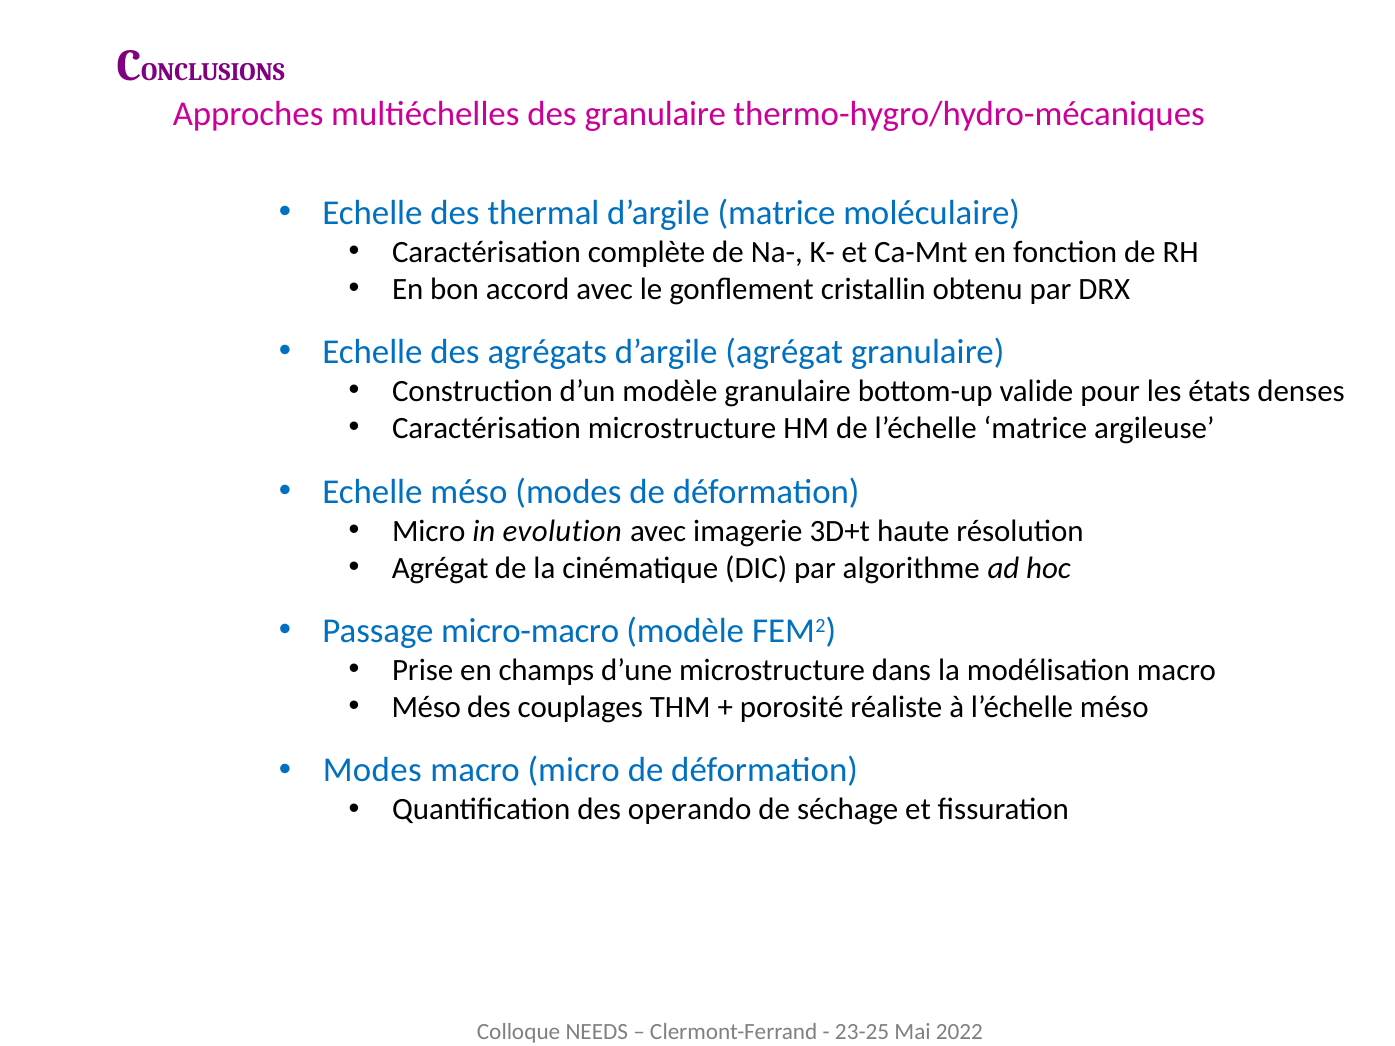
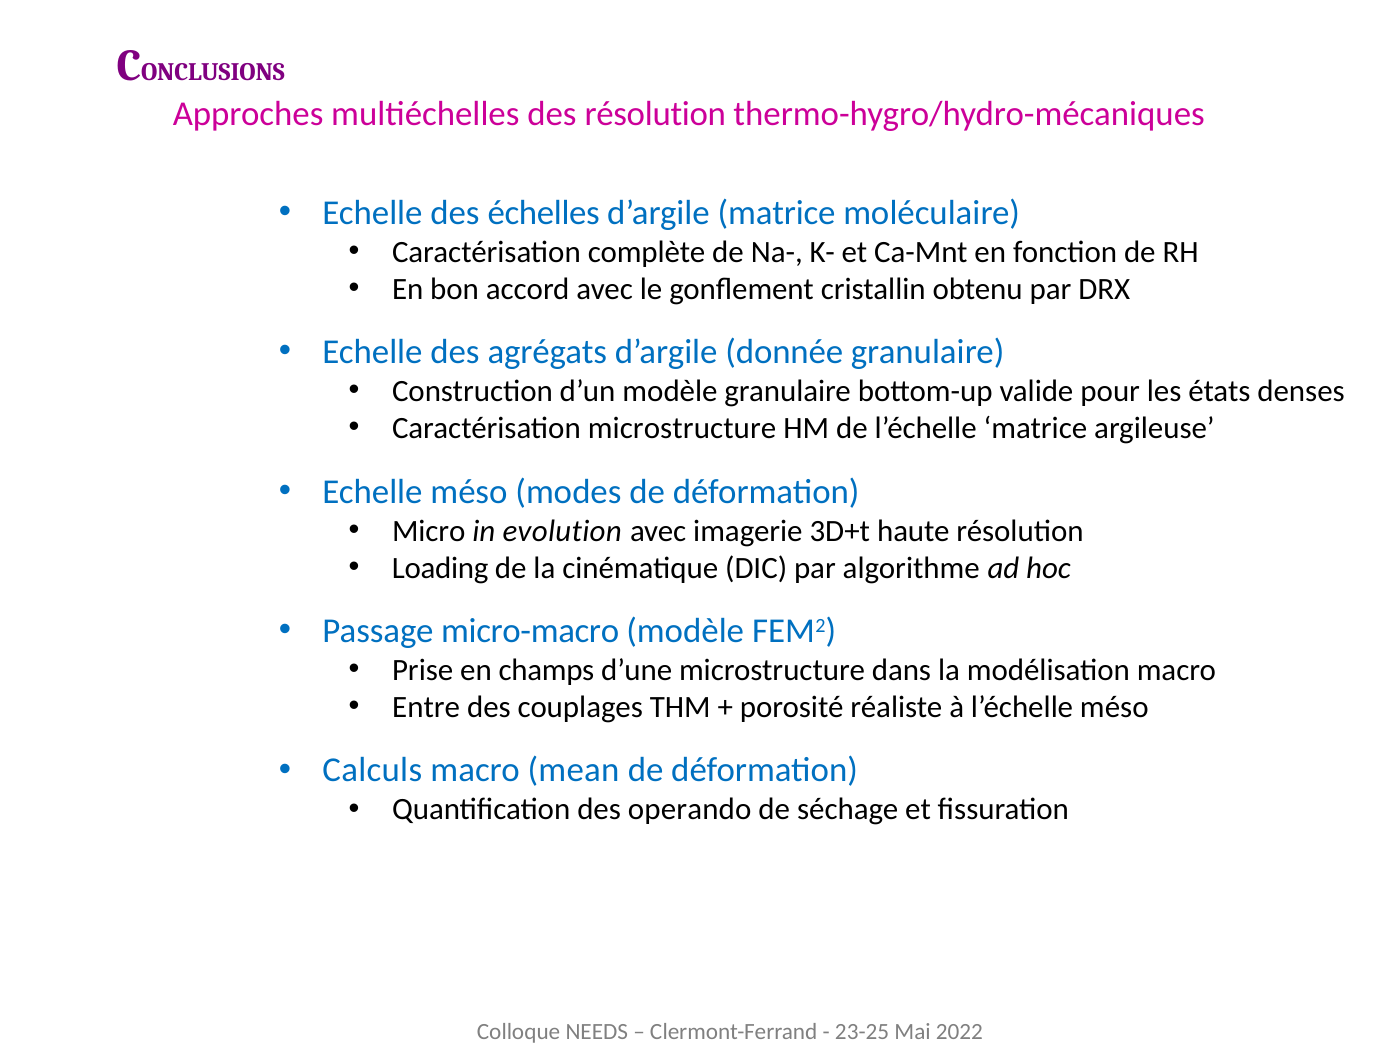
des granulaire: granulaire -> résolution (655, 114)
thermal: thermal -> échelles (544, 213)
d’argile agrégat: agrégat -> donnée (784, 352)
Agrégat: Agrégat -> Loading (440, 568)
Méso: Méso -> Entre (426, 708)
Modes: Modes -> Calculs (372, 771)
macro micro: micro -> mean (574, 771)
